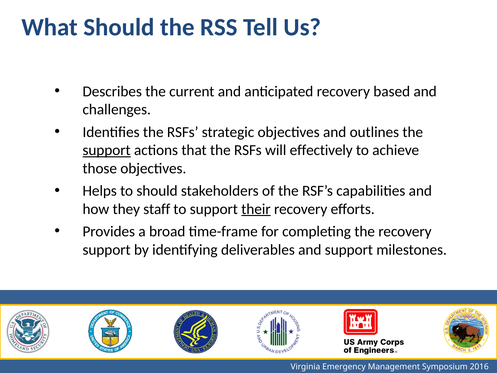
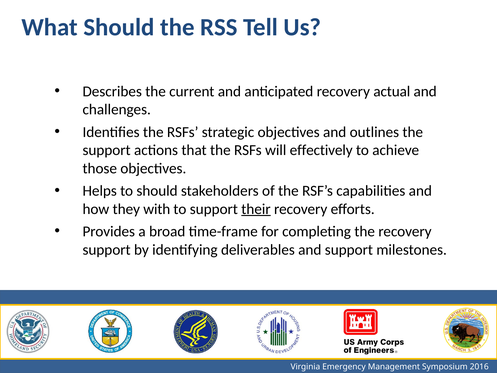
based: based -> actual (392, 91)
support underline: present -> none (107, 150)
staff: staff -> with (157, 209)
